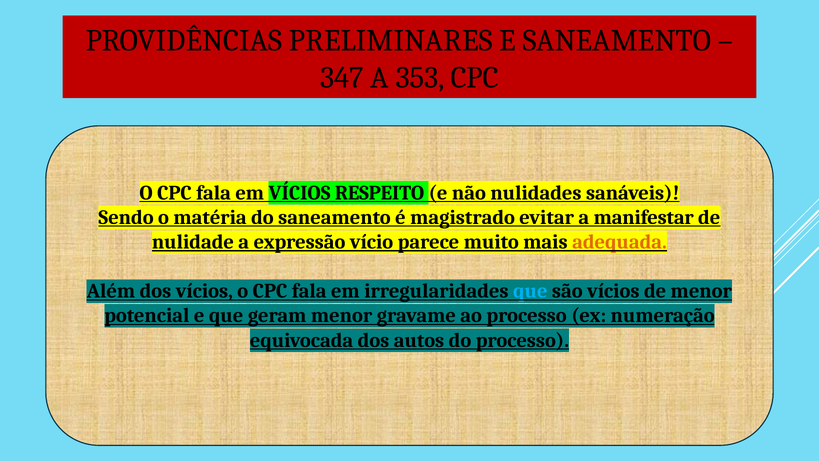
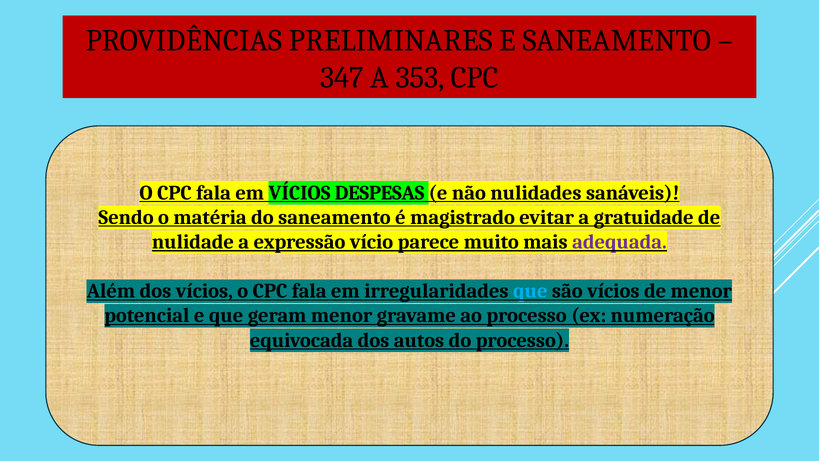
RESPEITO: RESPEITO -> DESPESAS (380, 193)
manifestar: manifestar -> gratuidade (644, 217)
adequada colour: orange -> purple (619, 242)
